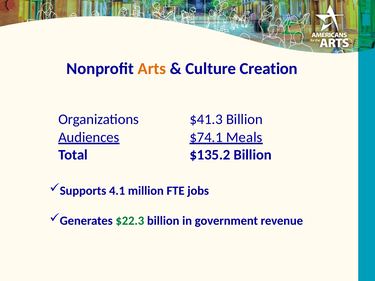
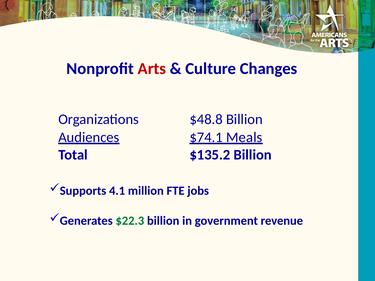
Arts colour: orange -> red (152, 69)
Creation: Creation -> Changes (269, 69)
$41.3: $41.3 -> $48.8 (206, 119)
